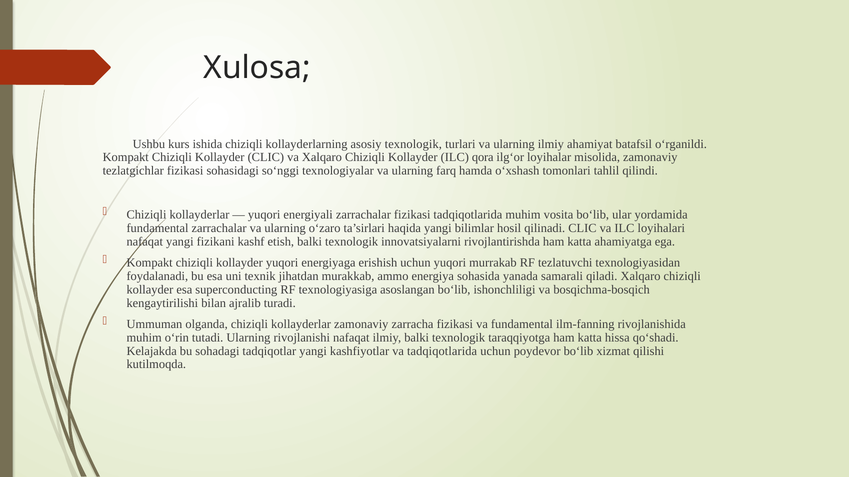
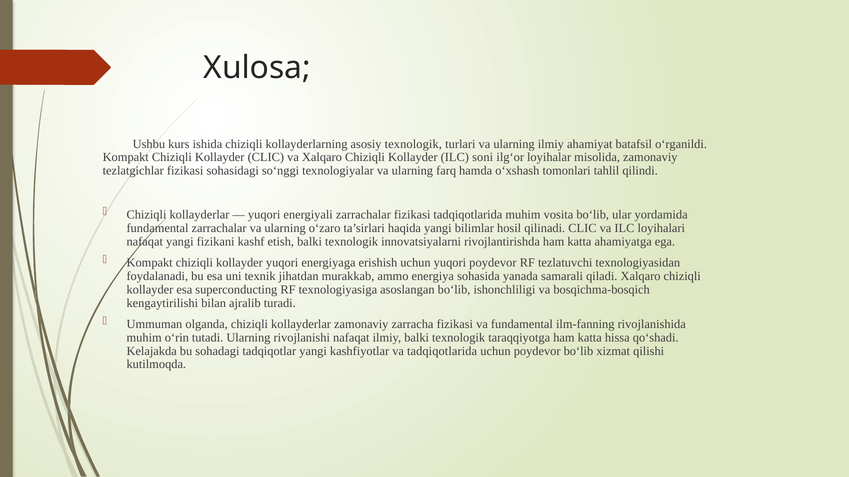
qora: qora -> soni (483, 158)
yuqori murrakab: murrakab -> poydevor (493, 263)
